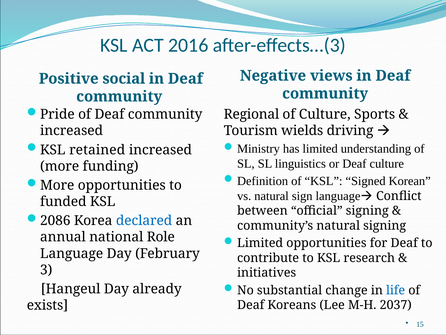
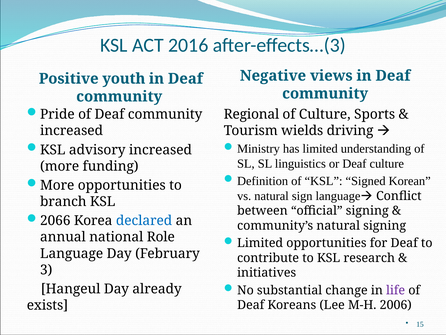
social: social -> youth (124, 79)
retained: retained -> advisory (97, 150)
funded: funded -> branch (63, 201)
2086: 2086 -> 2066 (55, 220)
life colour: blue -> purple (396, 290)
2037: 2037 -> 2006 (396, 305)
